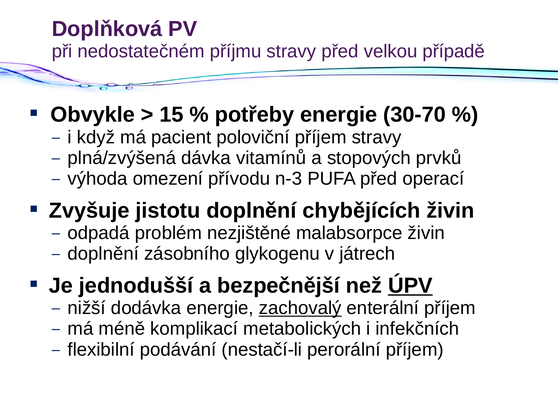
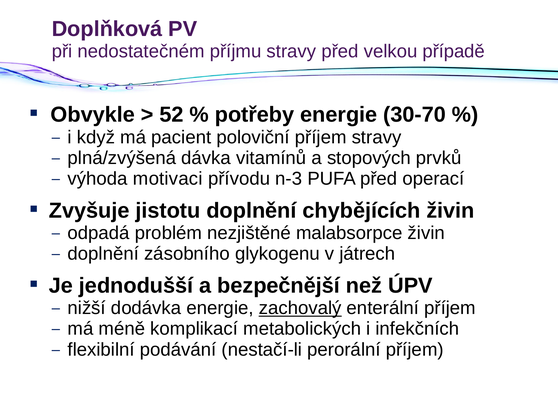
15: 15 -> 52 (172, 115)
omezení: omezení -> motivaci (168, 179)
ÚPV underline: present -> none (410, 285)
